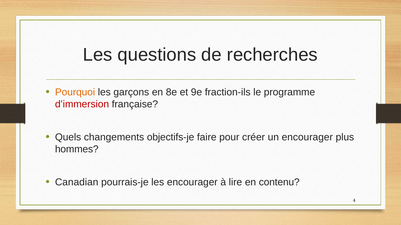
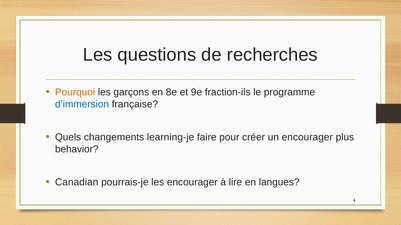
d’immersion colour: red -> blue (82, 104)
objectifs-je: objectifs-je -> learning-je (171, 137)
hommes: hommes -> behavior (77, 149)
contenu: contenu -> langues (279, 183)
